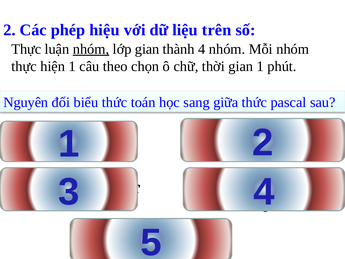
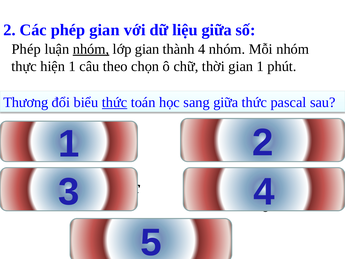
phép hiệu: hiệu -> gian (104, 30)
liệu trên: trên -> giữa (217, 30)
Thực: Thực -> Phép (26, 49)
Nguyên: Nguyên -> Thương (26, 102)
thức underline: none -> present (115, 102)
